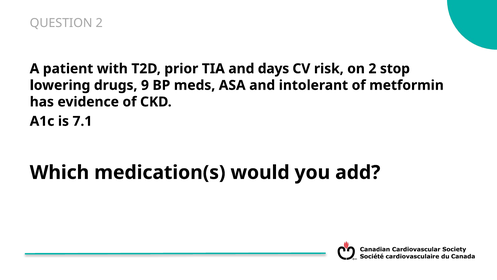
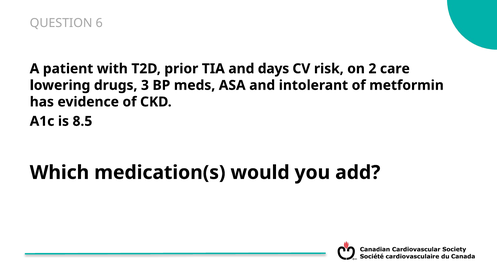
QUESTION 2: 2 -> 6 (99, 23)
stop: stop -> care (395, 69)
9: 9 -> 3 (145, 85)
7.1: 7.1 -> 8.5 (82, 121)
